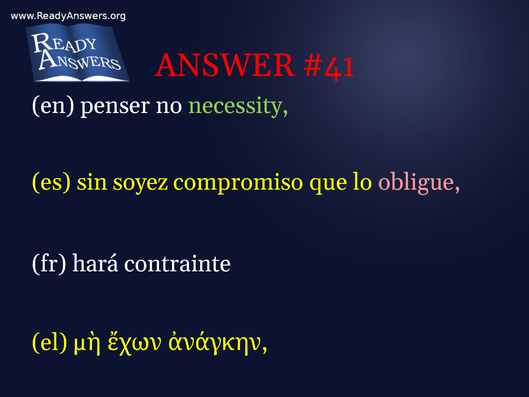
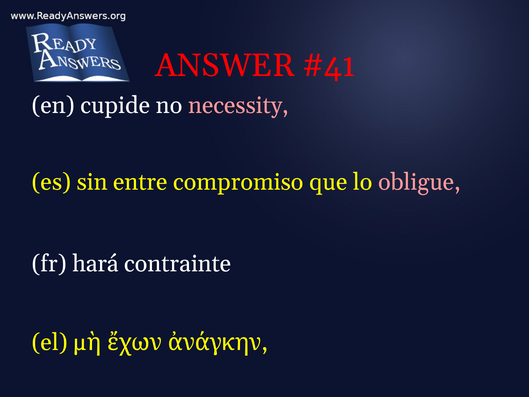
penser: penser -> cupide (115, 105)
necessity colour: light green -> pink (239, 105)
soyez: soyez -> entre (140, 182)
